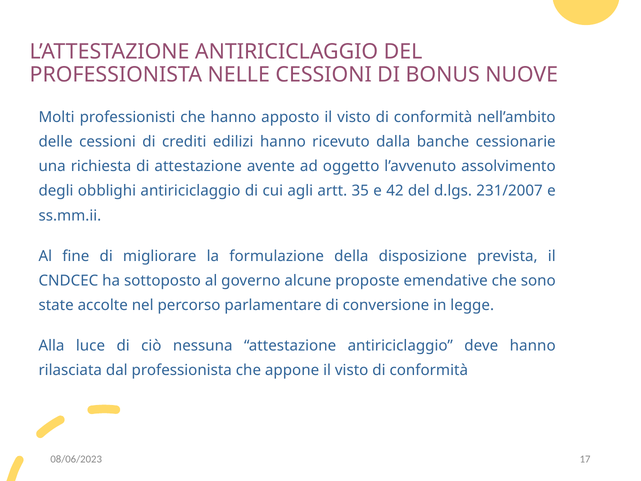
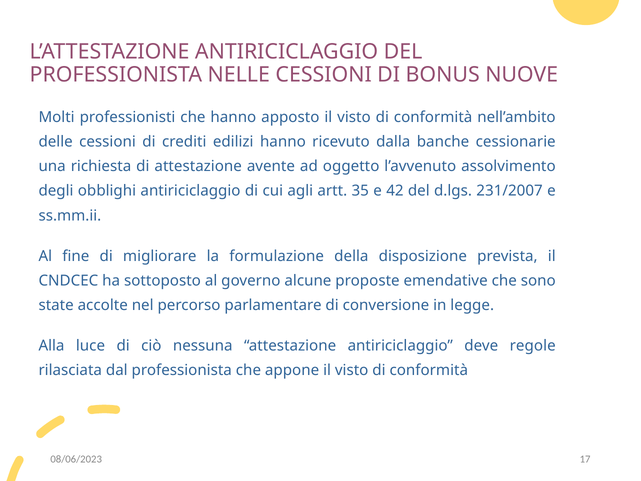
deve hanno: hanno -> regole (533, 345)
